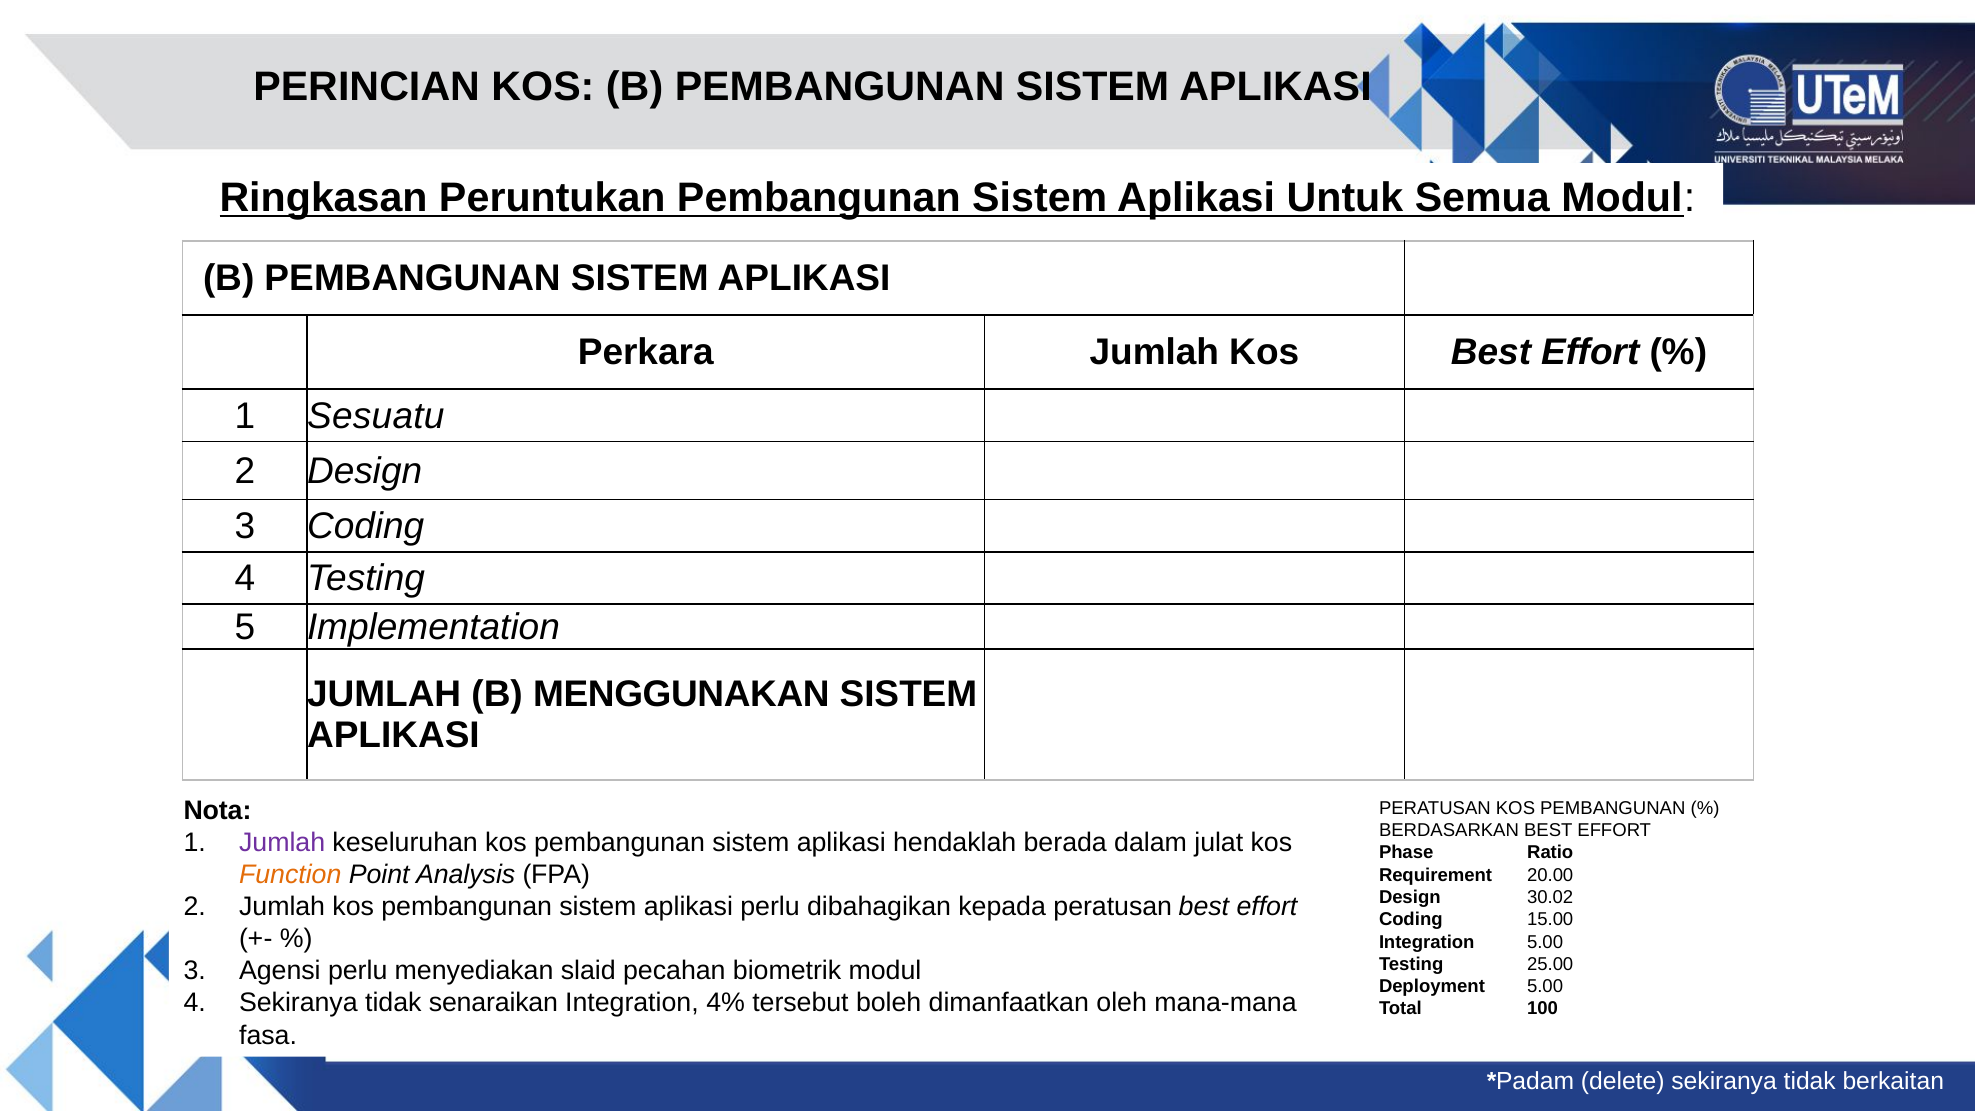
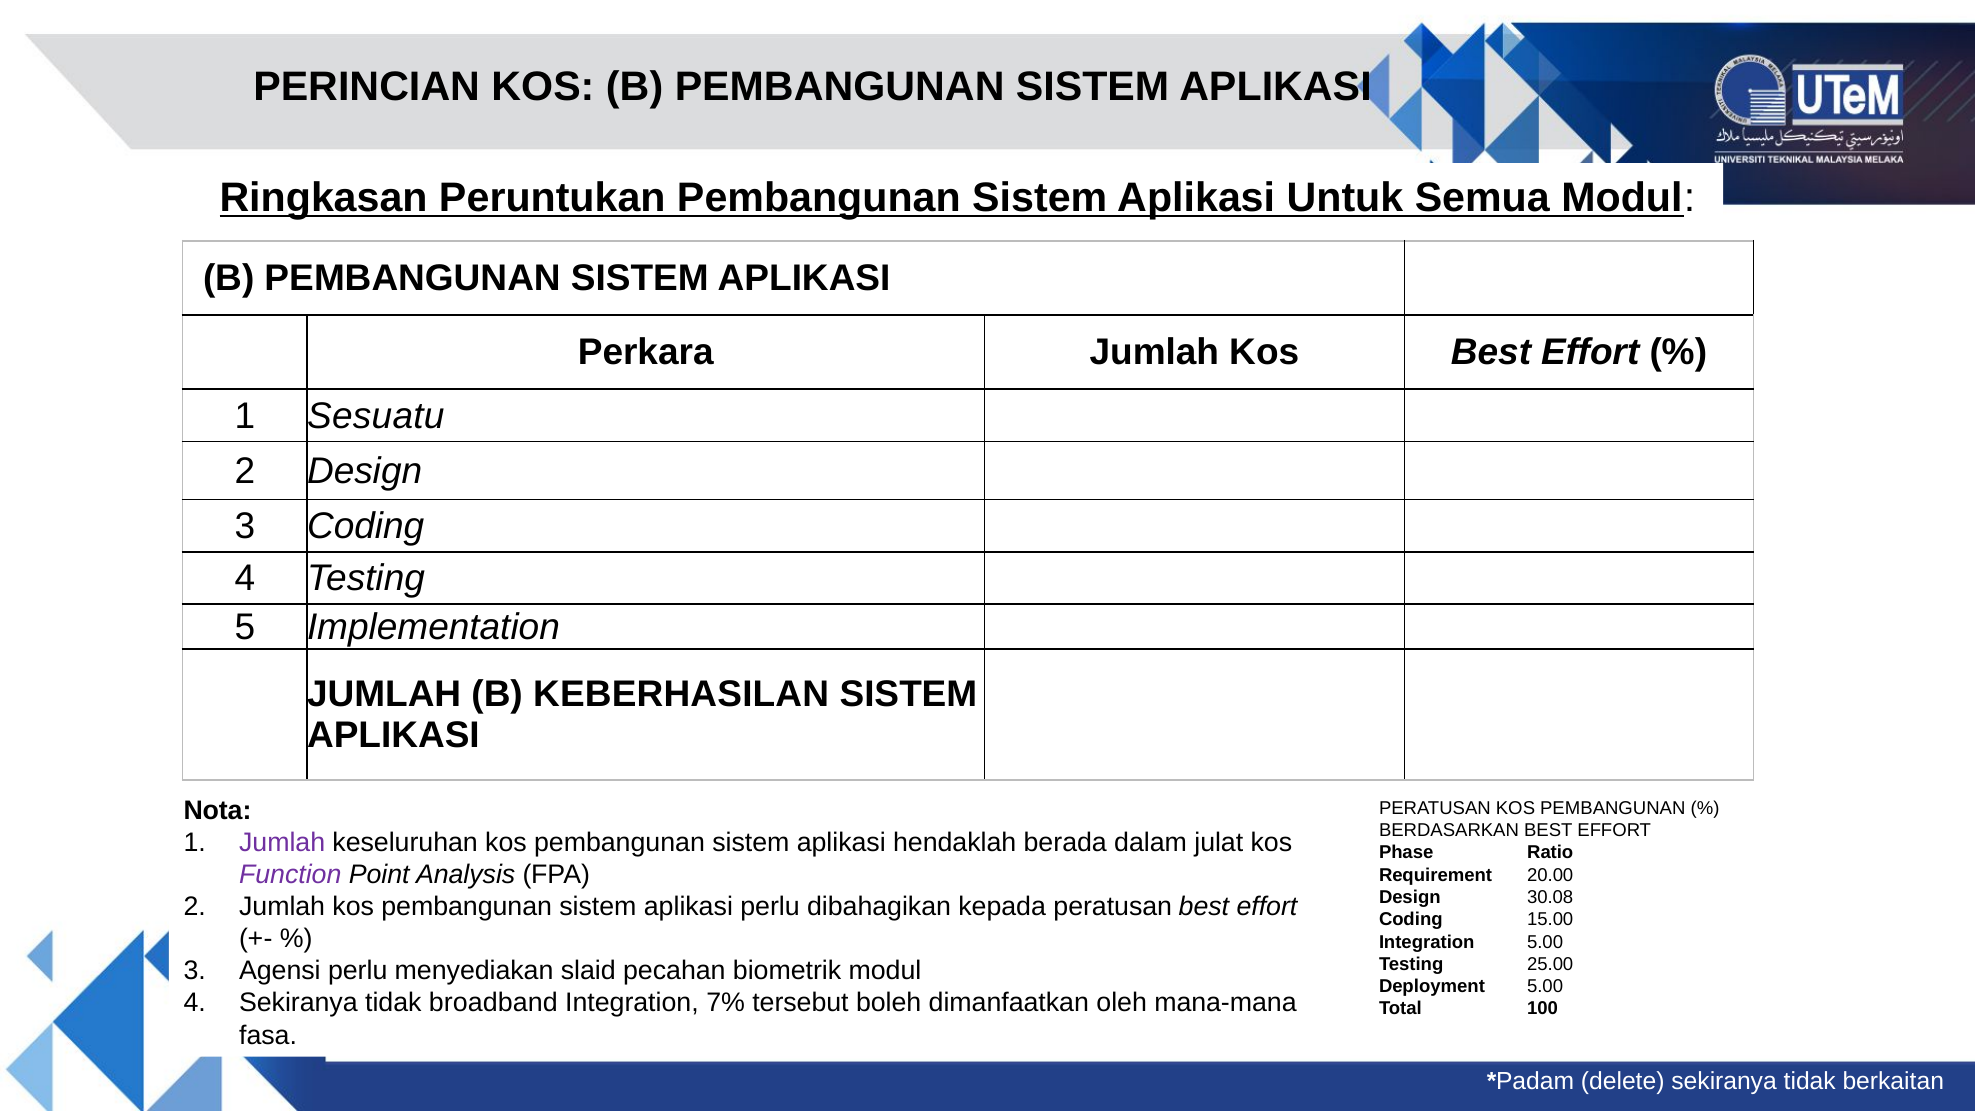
MENGGUNAKAN: MENGGUNAKAN -> KEBERHASILAN (681, 694)
Function colour: orange -> purple (290, 875)
30.02: 30.02 -> 30.08 (1550, 897)
senaraikan: senaraikan -> broadband (493, 1003)
4%: 4% -> 7% (726, 1003)
